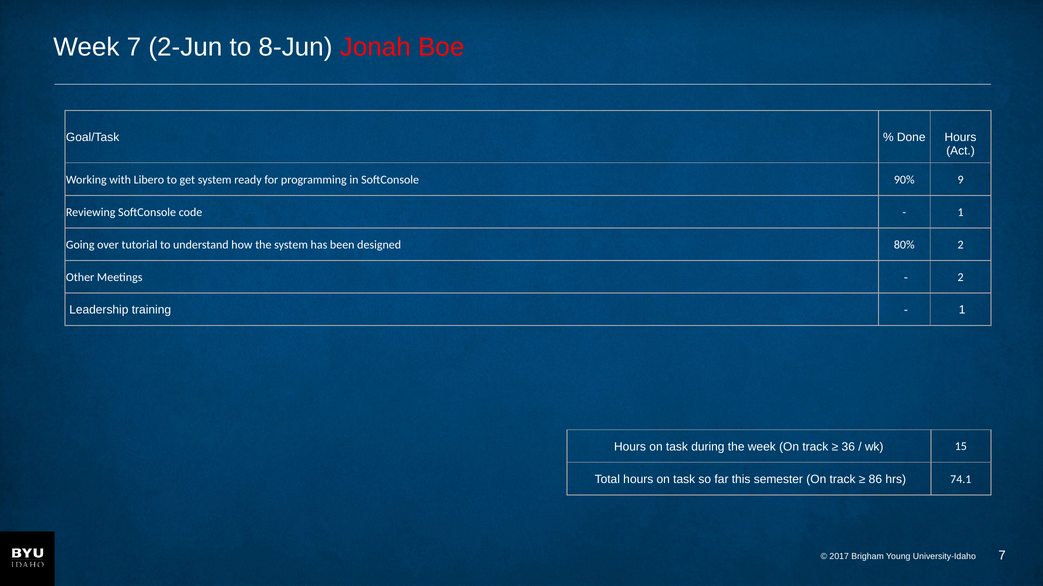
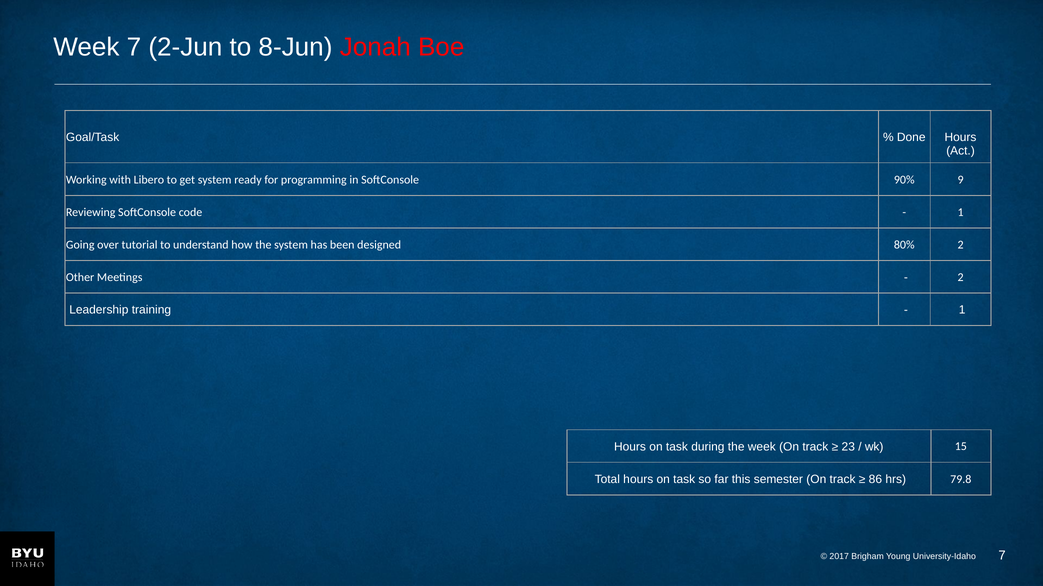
36: 36 -> 23 (848, 447)
74.1: 74.1 -> 79.8 (961, 480)
